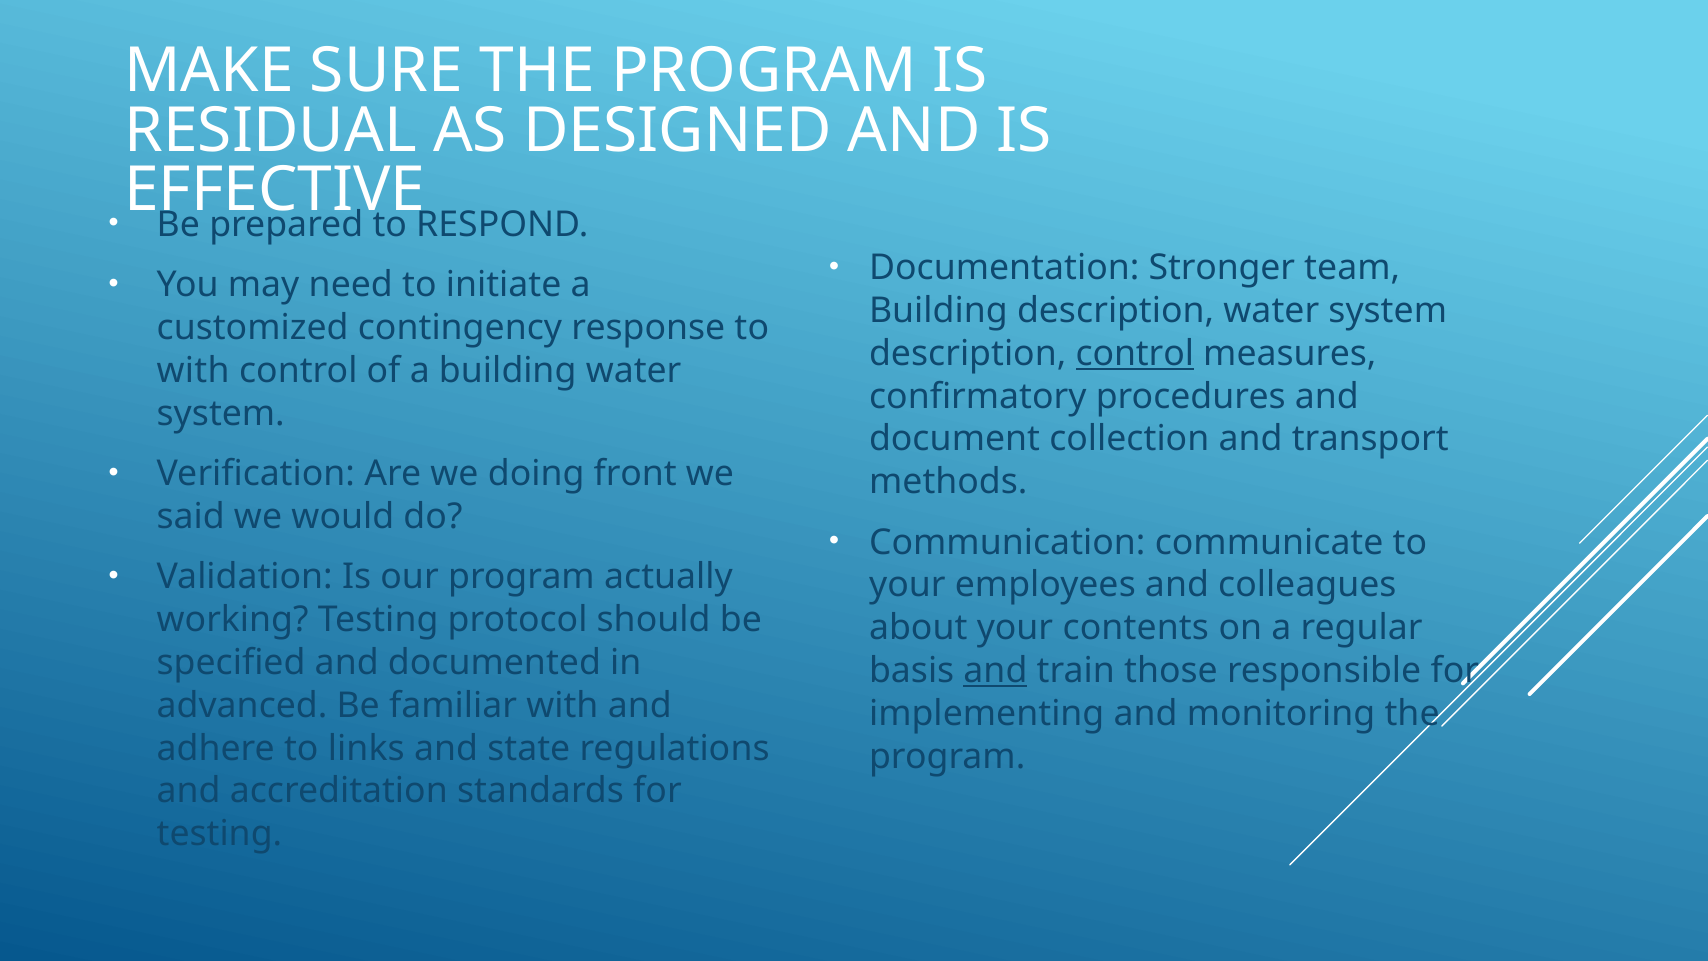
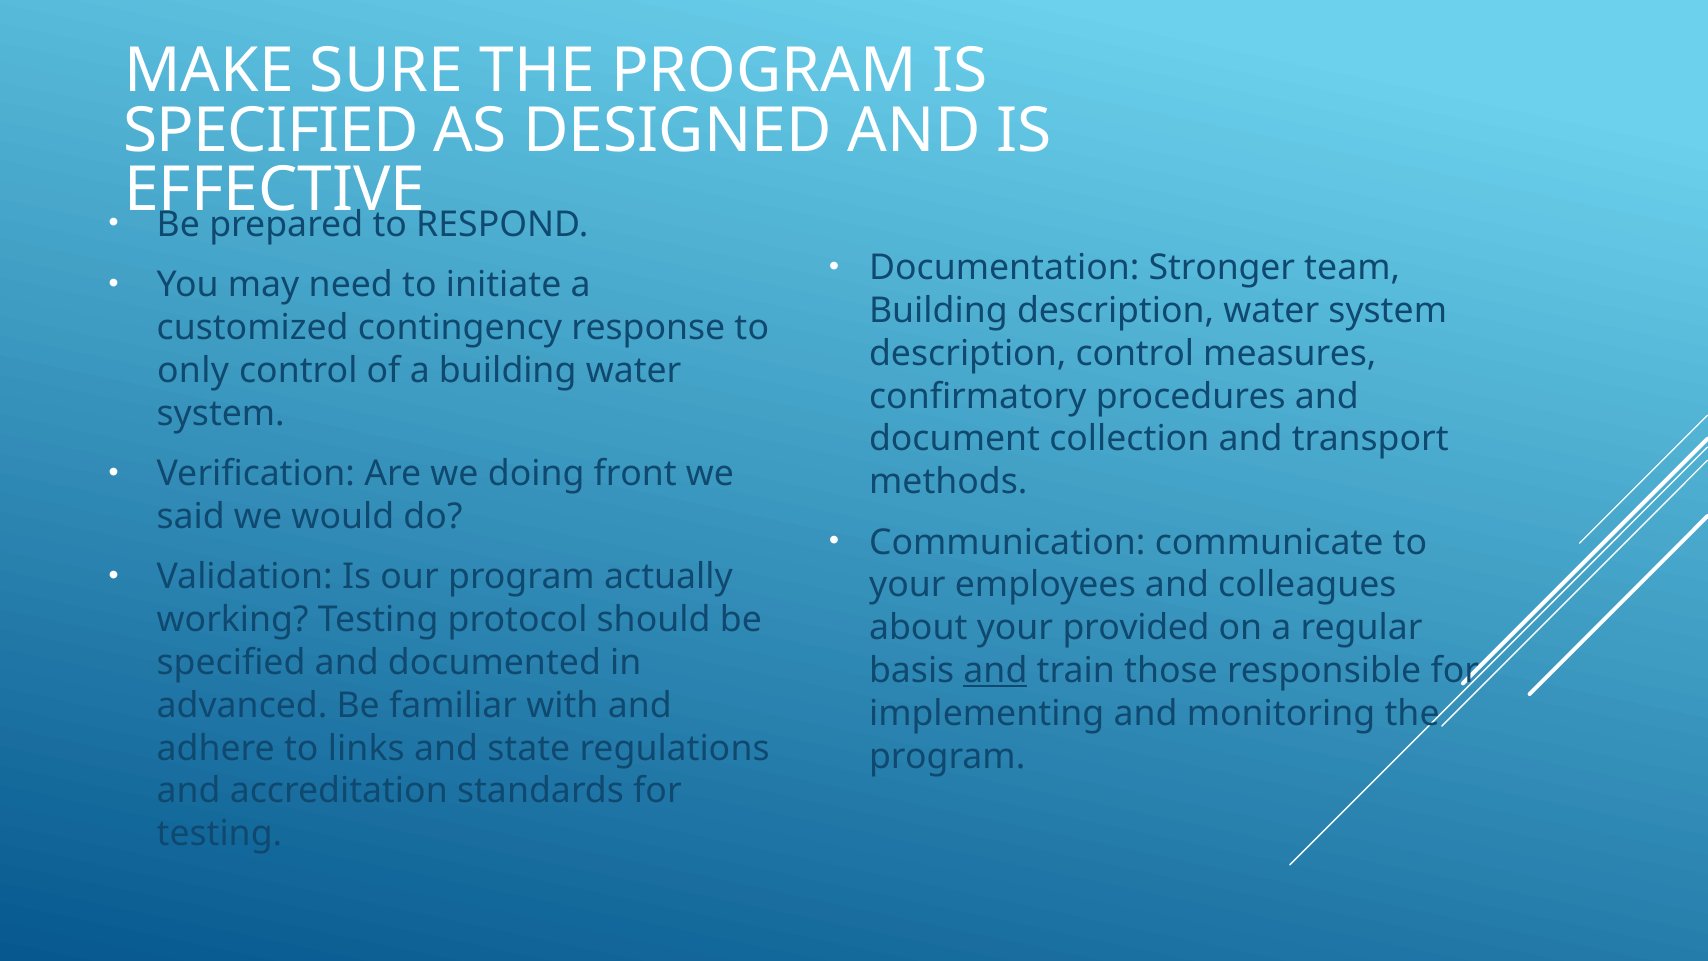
RESIDUAL: RESIDUAL -> SPECIFIED (271, 130)
control underline: present -> none (1135, 353)
with: with -> only (193, 370)
contents: contents -> provided (1136, 628)
